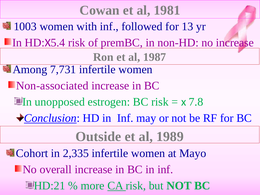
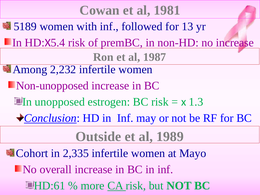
1003: 1003 -> 5189 (25, 26)
7,731: 7,731 -> 2,232 (63, 69)
Non-associated: Non-associated -> Non-unopposed (52, 86)
7.8: 7.8 -> 1.3 (196, 102)
HD:21: HD:21 -> HD:61 (50, 186)
